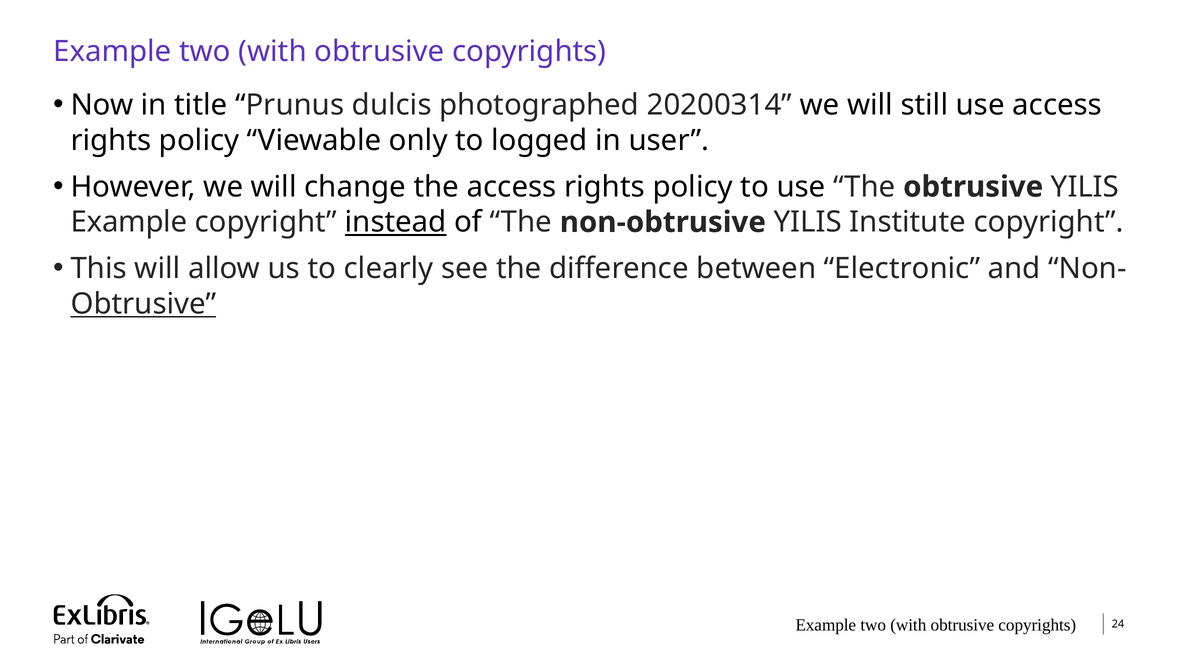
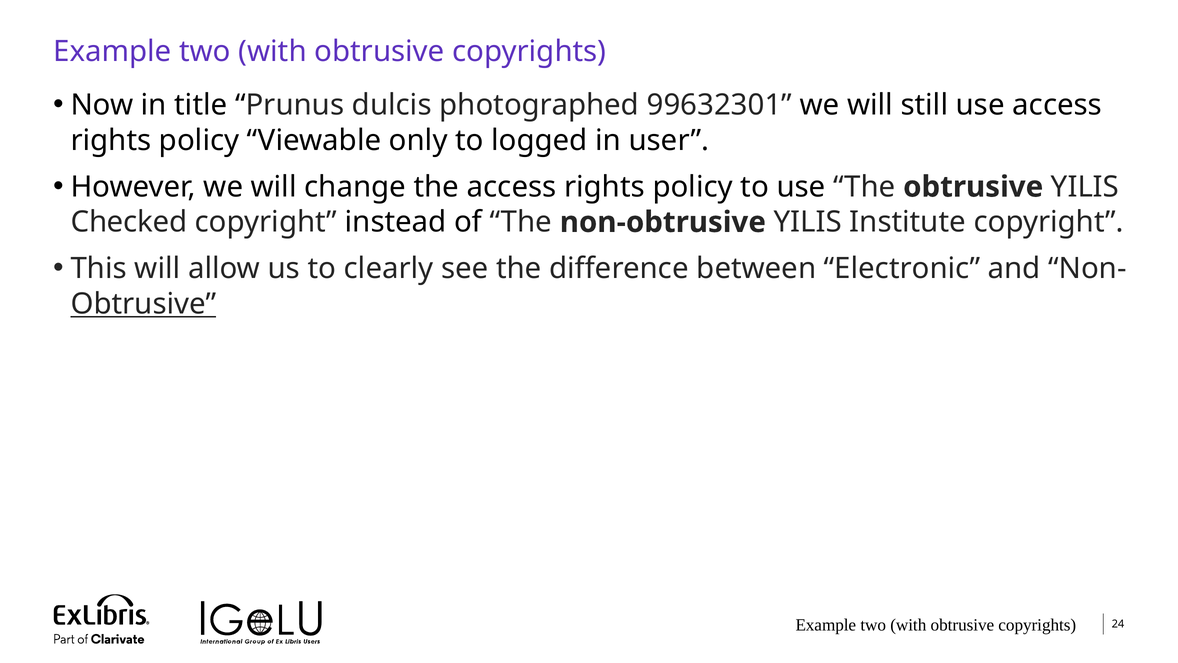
20200314: 20200314 -> 99632301 (719, 105)
Example: Example -> Checked (129, 222)
instead underline: present -> none (396, 222)
